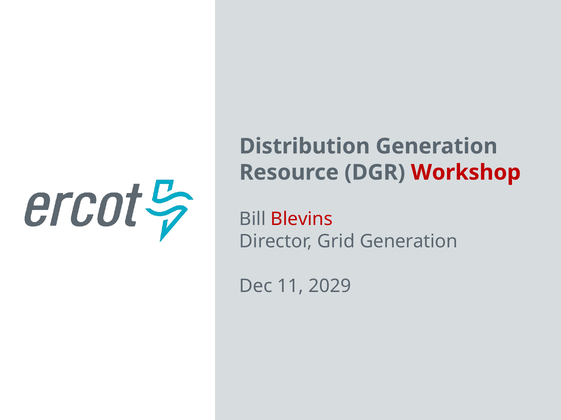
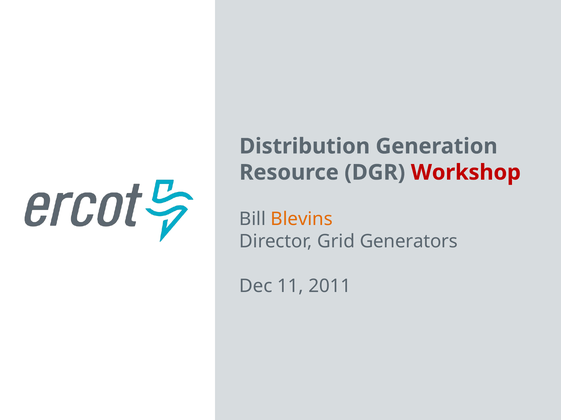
Blevins colour: red -> orange (302, 219)
Grid Generation: Generation -> Generators (409, 242)
2029: 2029 -> 2011 (330, 287)
